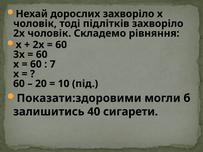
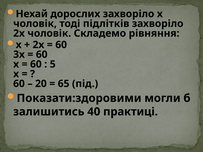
7: 7 -> 5 (53, 64)
10: 10 -> 65 (64, 84)
сигарети: сигарети -> практиці (131, 112)
